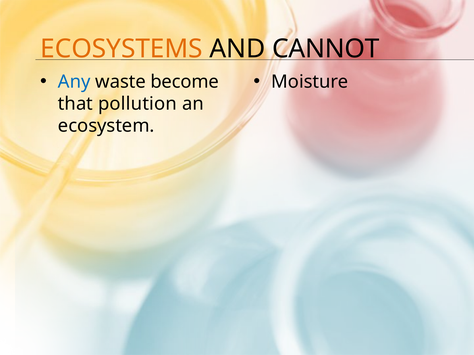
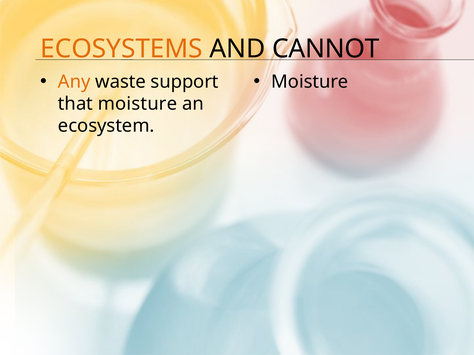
Any colour: blue -> orange (74, 82)
become: become -> support (185, 82)
that pollution: pollution -> moisture (137, 104)
